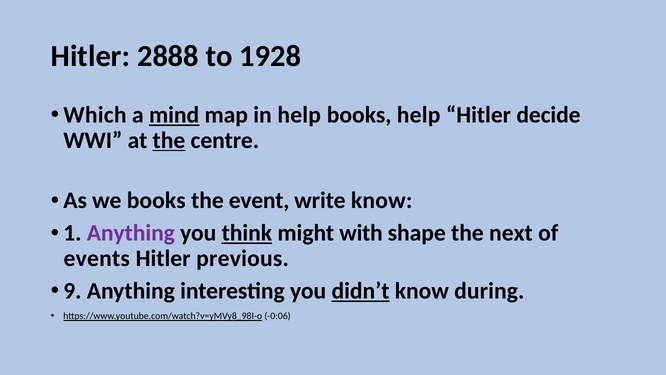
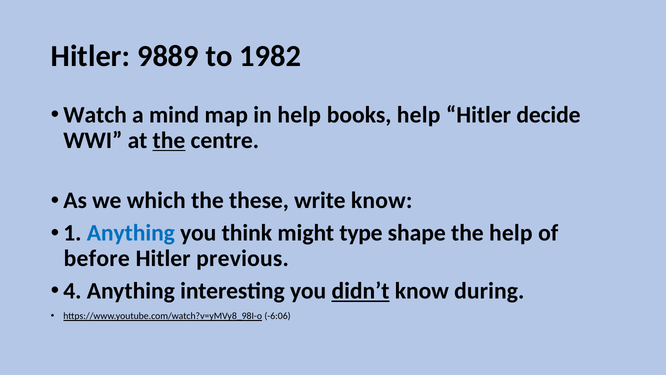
2888: 2888 -> 9889 (168, 56)
1928: 1928 -> 1982 (270, 56)
Which: Which -> Watch (95, 115)
mind underline: present -> none (174, 115)
we books: books -> which (156, 200)
event: event -> these (259, 200)
Anything colour: purple -> blue (131, 233)
think underline: present -> none (247, 233)
with: with -> type (361, 233)
the next: next -> help (511, 233)
events: events -> before (97, 258)
9: 9 -> 4 (72, 291)
-0:06: -0:06 -> -6:06 (278, 316)
